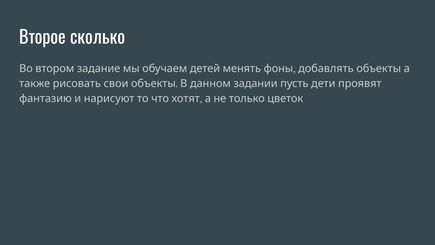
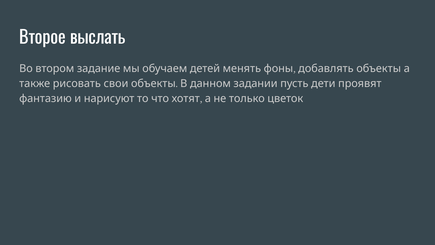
сколько: сколько -> выслать (98, 38)
